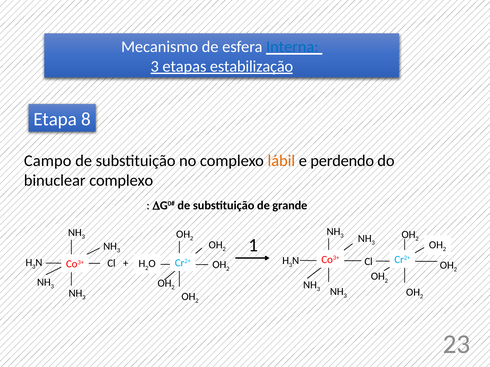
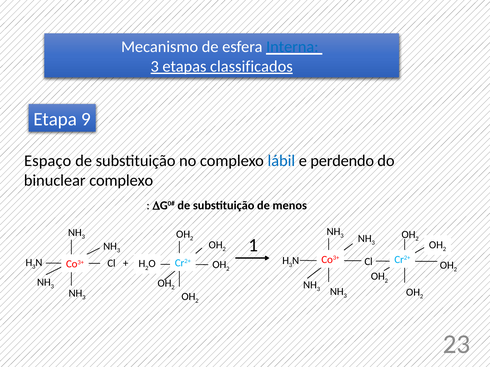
estabilização: estabilização -> classificados (251, 66)
8: 8 -> 9 (86, 119)
Campo: Campo -> Espaço (48, 161)
lábil colour: orange -> blue (281, 161)
grande: grande -> menos (290, 206)
